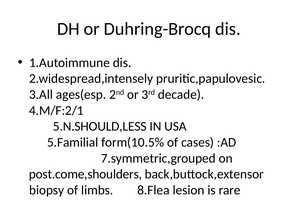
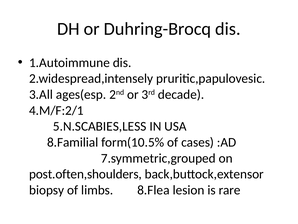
5.N.SHOULD,LESS: 5.N.SHOULD,LESS -> 5.N.SCABIES,LESS (100, 126)
5.Familial: 5.Familial -> 8.Familial (73, 142)
post.come,shoulders: post.come,shoulders -> post.often,shoulders (85, 174)
